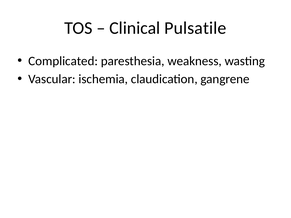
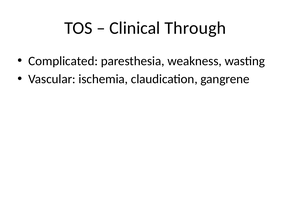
Pulsatile: Pulsatile -> Through (195, 28)
